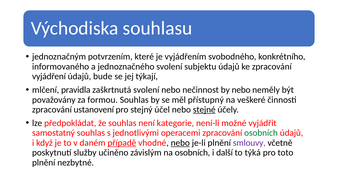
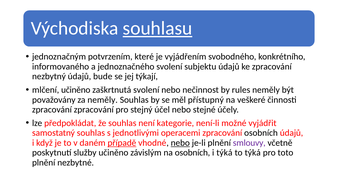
souhlasu underline: none -> present (158, 28)
vyjádření: vyjádření -> nezbytný (49, 77)
mlčení pravidla: pravidla -> učiněno (76, 90)
by nebo: nebo -> rules (241, 90)
za formou: formou -> neměly (103, 100)
zpracování ustanovení: ustanovení -> zpracování (94, 110)
stejné underline: present -> none (204, 110)
osobních colour: green -> black (261, 133)
i další: další -> týká (224, 153)
